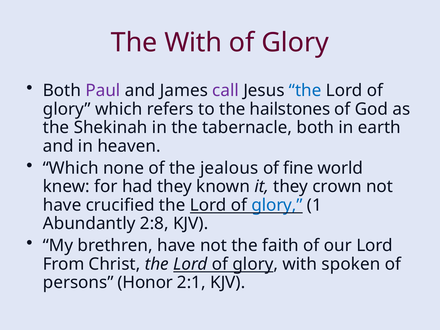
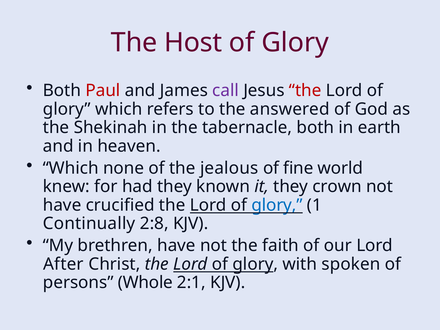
The With: With -> Host (193, 43)
Paul colour: purple -> red (103, 91)
the colour: blue -> red (305, 91)
hailstones: hailstones -> answered (290, 109)
Abundantly: Abundantly -> Continually (89, 224)
From: From -> After (63, 264)
Honor: Honor -> Whole (145, 283)
